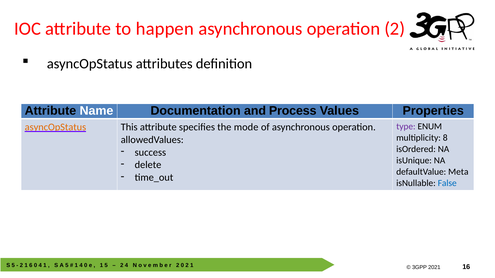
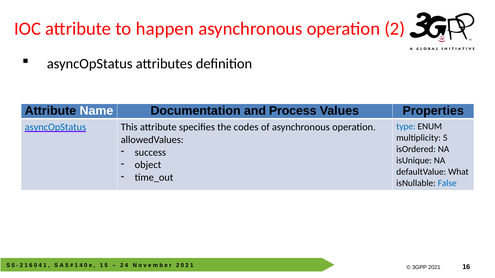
type colour: purple -> blue (406, 127)
asyncOpStatus colour: orange -> blue (55, 127)
mode: mode -> codes (246, 127)
multiplicity 8: 8 -> 5 (445, 138)
delete: delete -> object (148, 165)
Meta: Meta -> What (458, 172)
